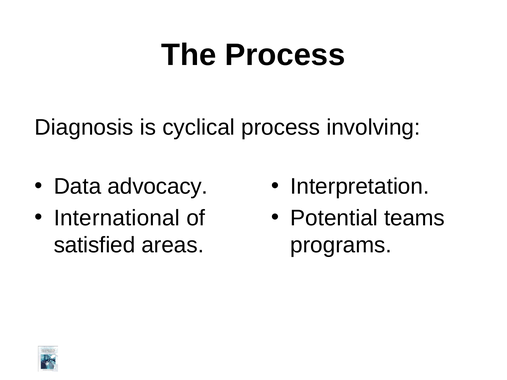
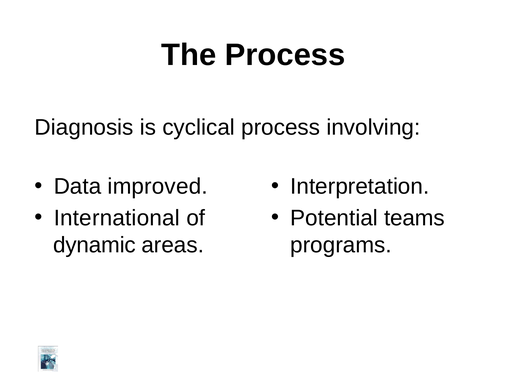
advocacy: advocacy -> improved (158, 187)
satisfied: satisfied -> dynamic (94, 245)
